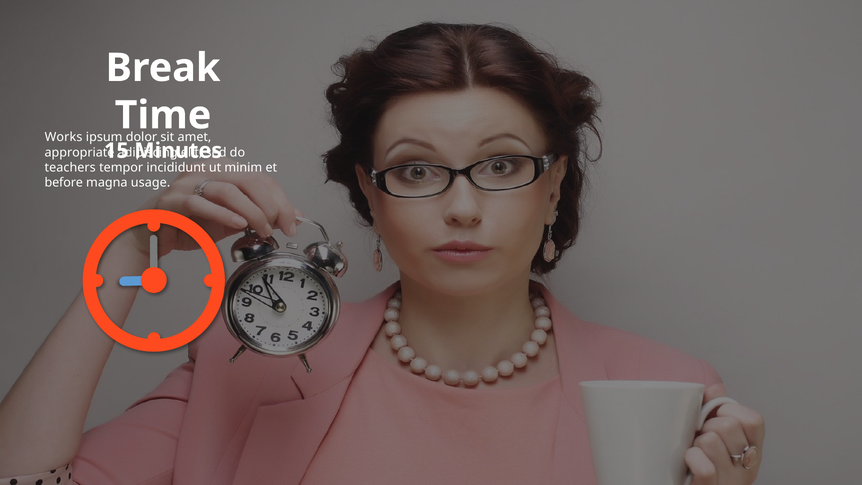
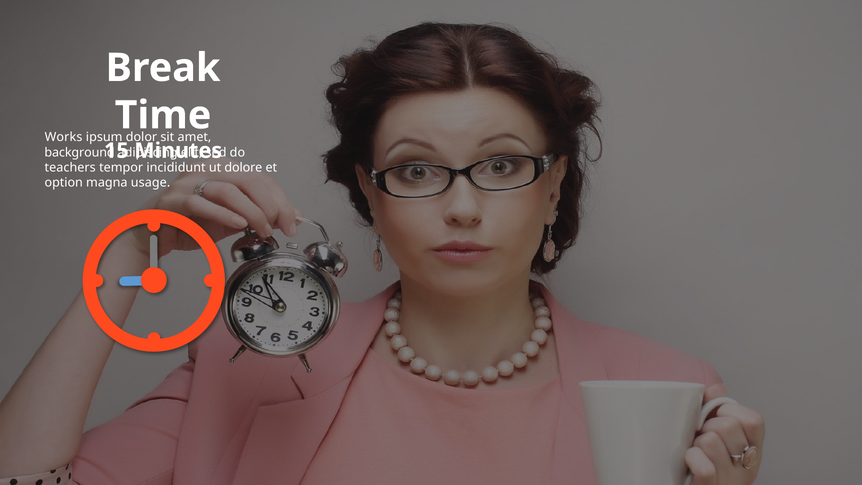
appropriate: appropriate -> background (80, 152)
minim: minim -> dolore (243, 167)
before: before -> option (64, 183)
